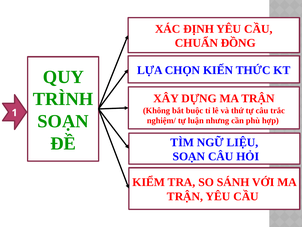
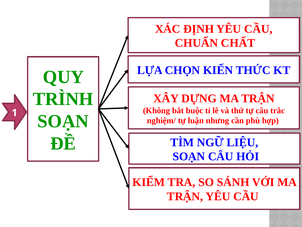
ĐỒNG: ĐỒNG -> CHẤT (238, 43)
